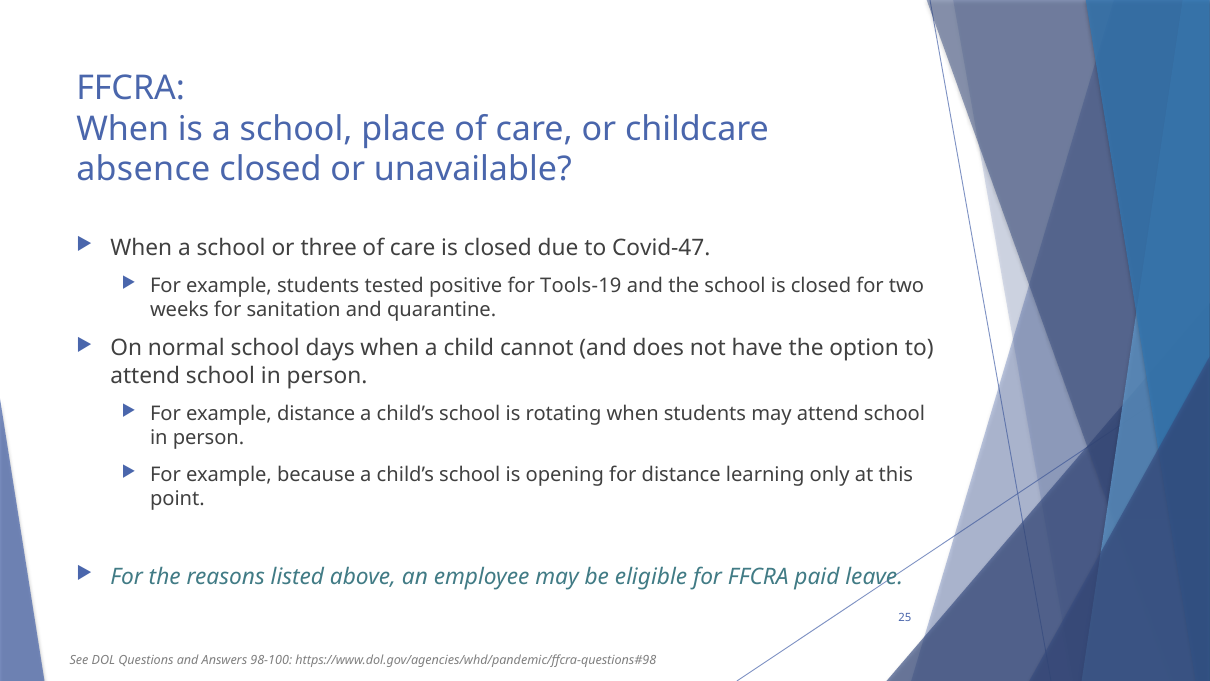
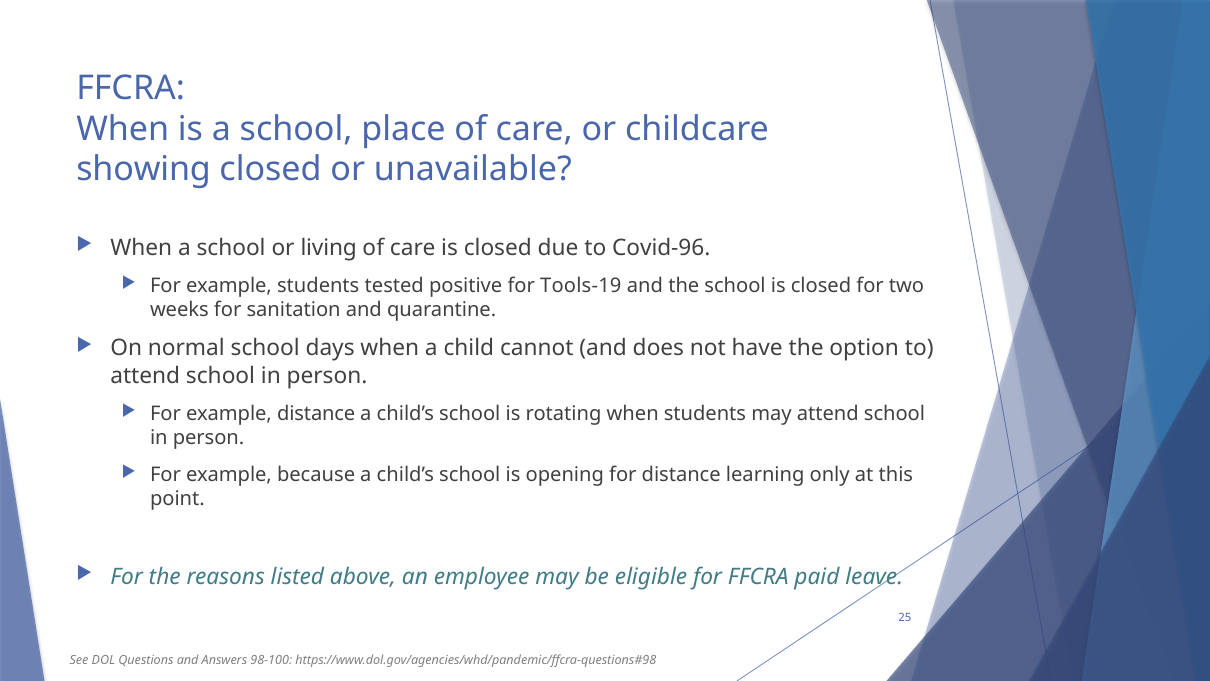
absence: absence -> showing (144, 170)
three: three -> living (329, 247)
Covid-47: Covid-47 -> Covid-96 (661, 247)
